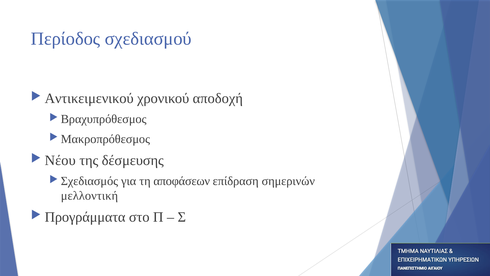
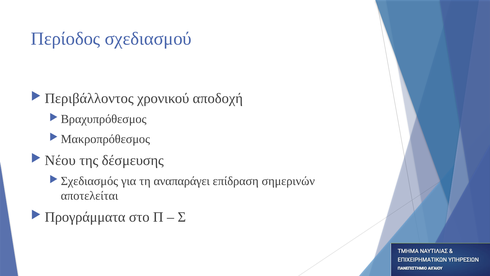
Αντικειμενικού: Αντικειμενικού -> Περιβάλλοντος (89, 98)
αποφάσεων: αποφάσεων -> αναπαράγει (182, 181)
μελλοντική: μελλοντική -> αποτελείται (90, 196)
